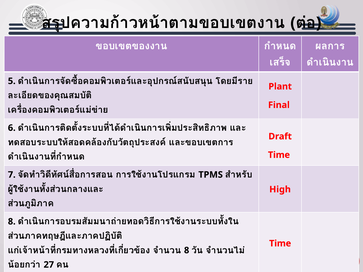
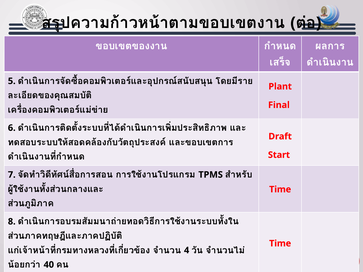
Time: Time -> Start (279, 155)
High: High -> Time (280, 190)
8: 8 -> 4 (187, 251)
27: 27 -> 40 (49, 265)
